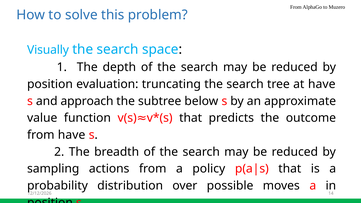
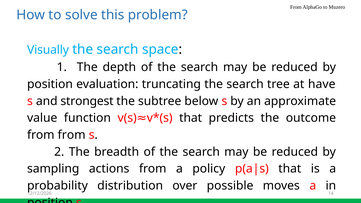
approach: approach -> strongest (87, 101)
from have: have -> from (72, 135)
